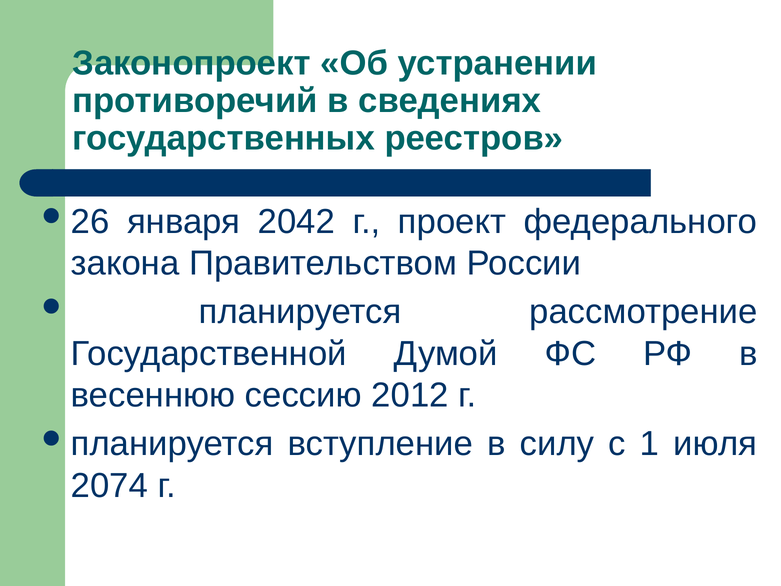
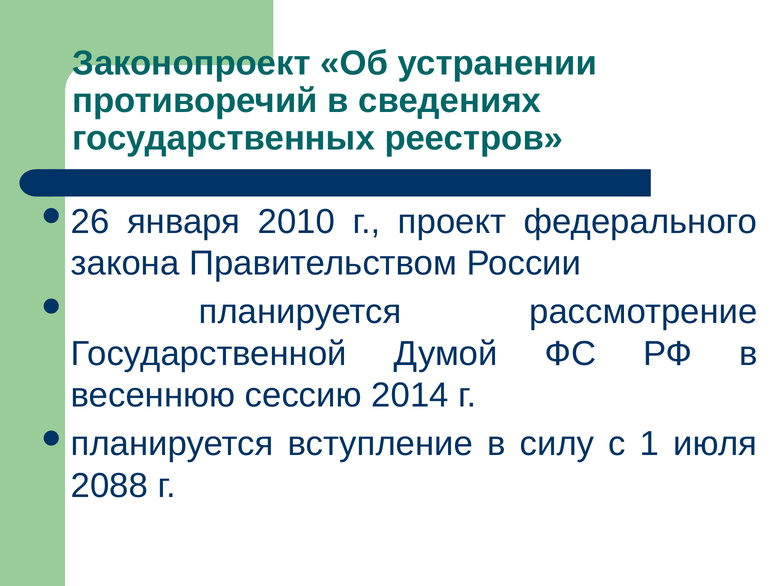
2042: 2042 -> 2010 (296, 222)
2012: 2012 -> 2014 (410, 395)
2074: 2074 -> 2088 (109, 485)
